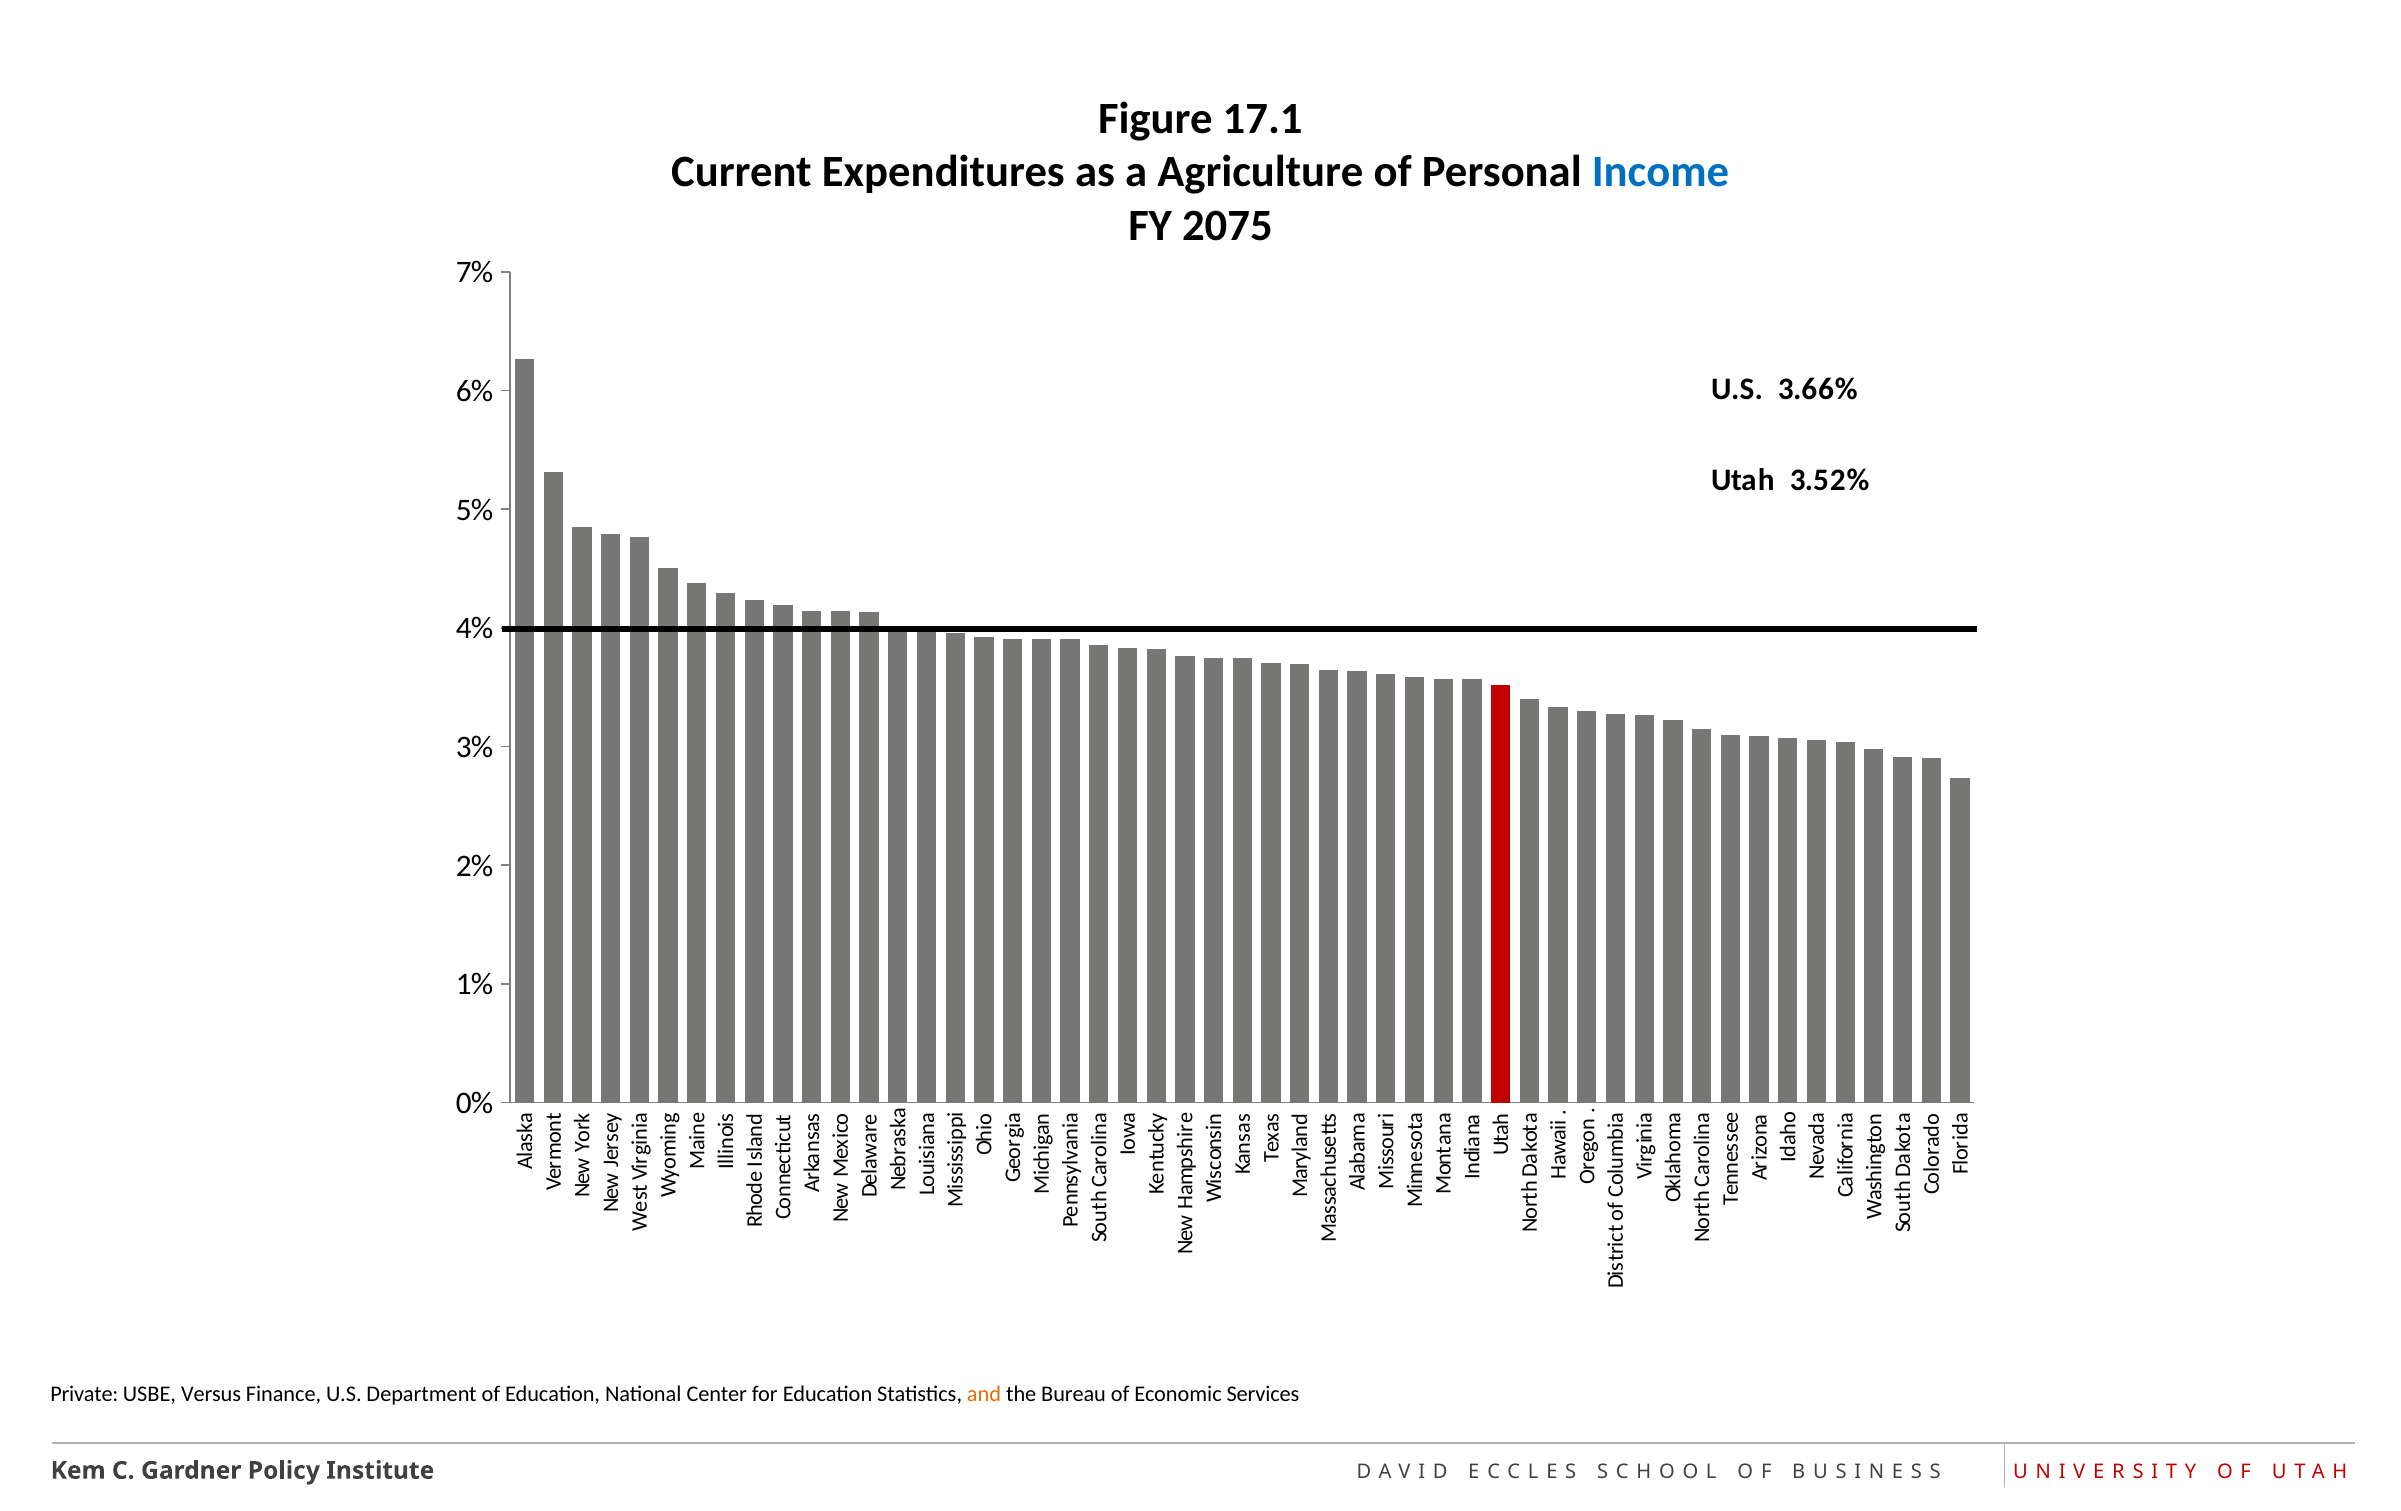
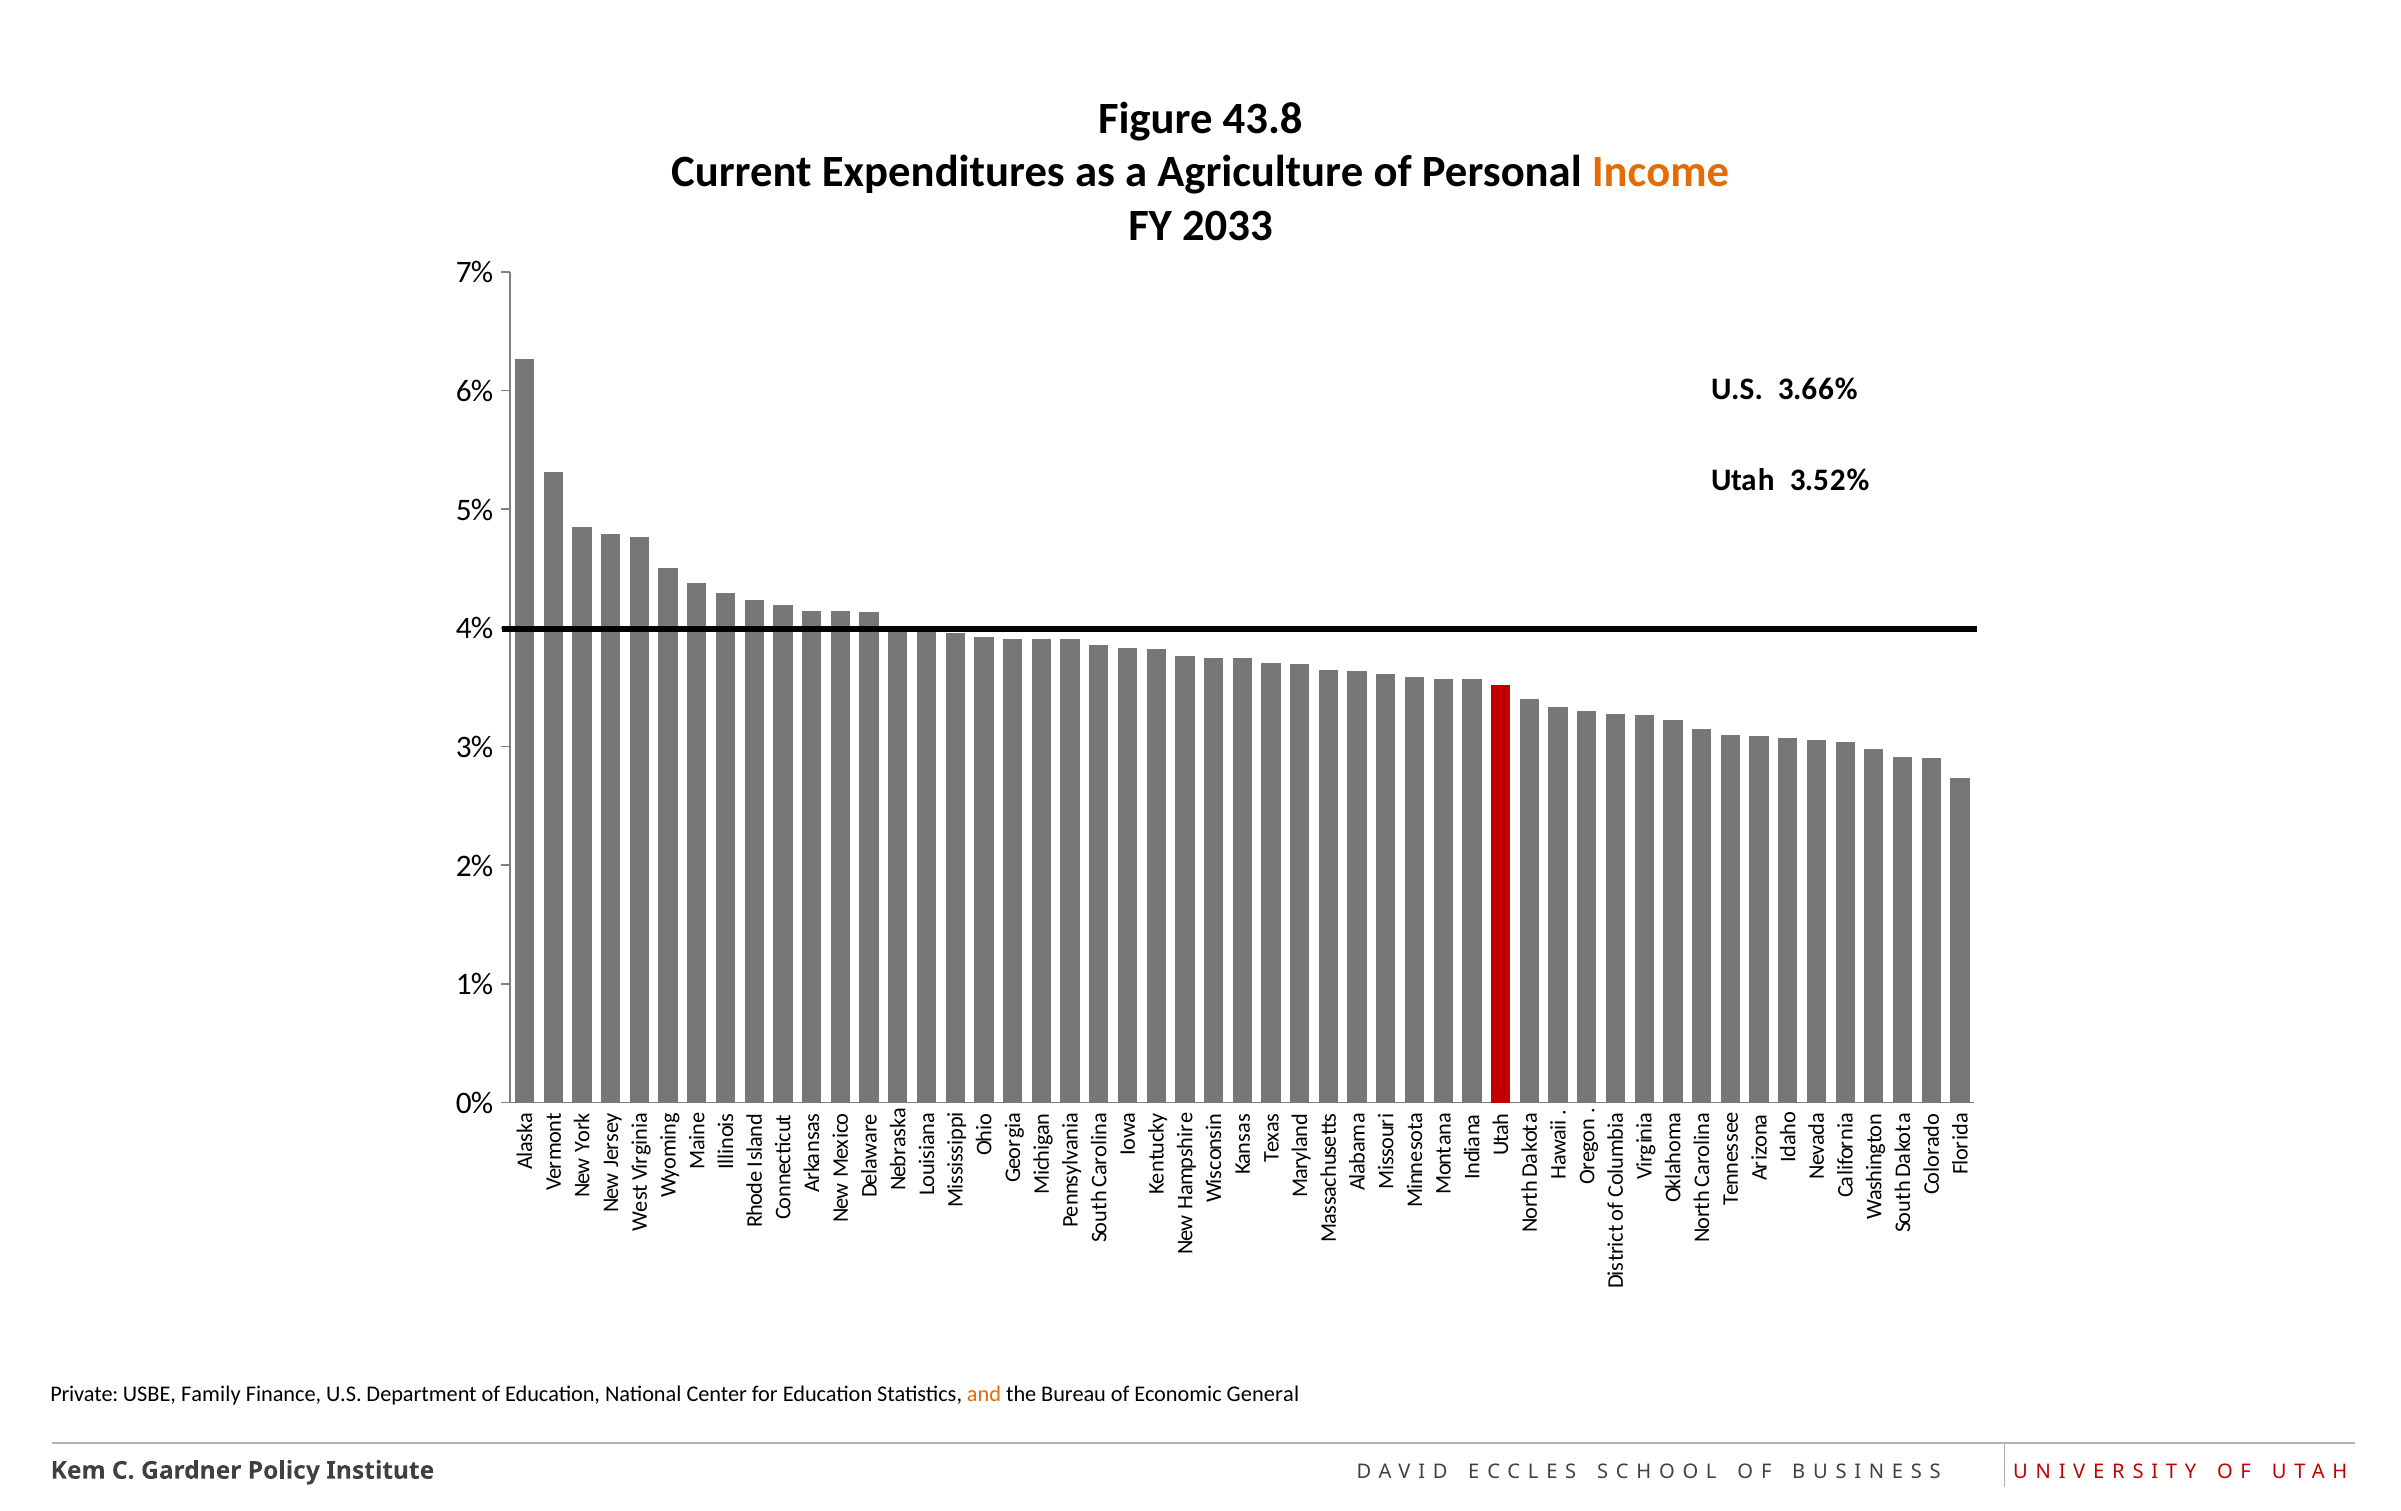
17.1: 17.1 -> 43.8 (1263, 118)
Income colour: blue -> orange (1661, 172)
2075: 2075 -> 2033 (1227, 226)
Versus: Versus -> Family (211, 1395)
Services: Services -> General (1263, 1395)
